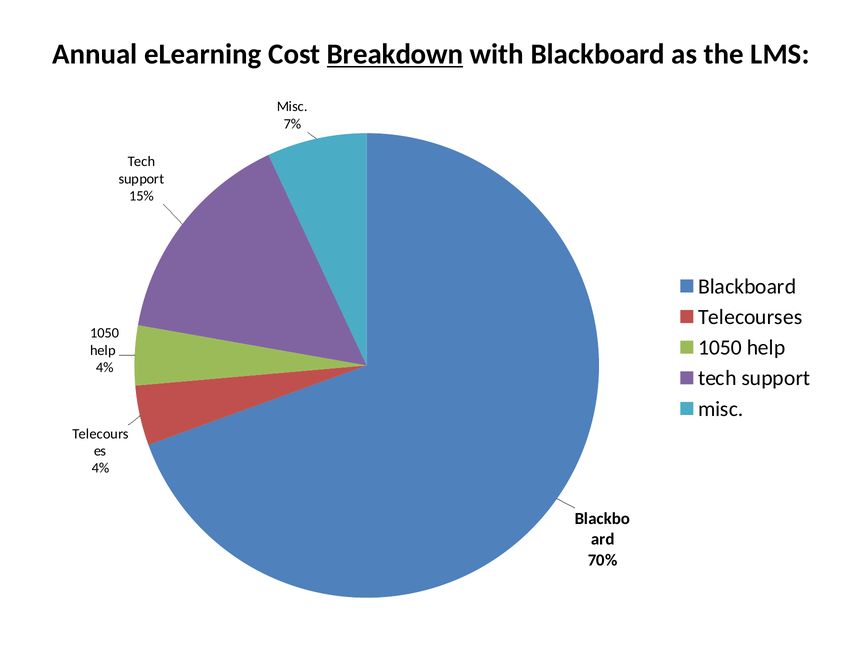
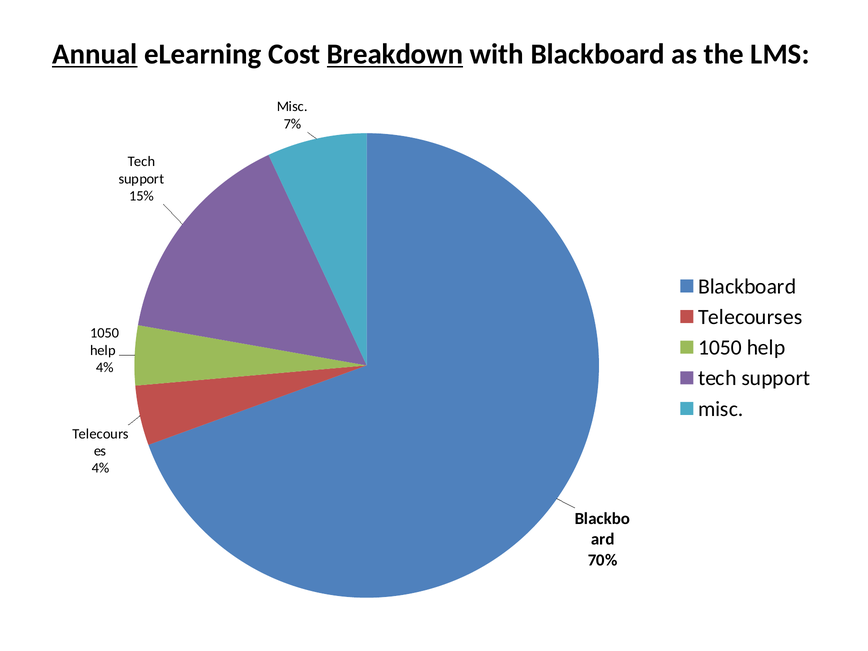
Annual underline: none -> present (95, 54)
